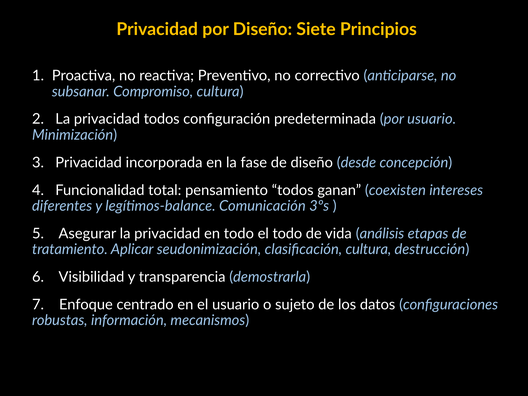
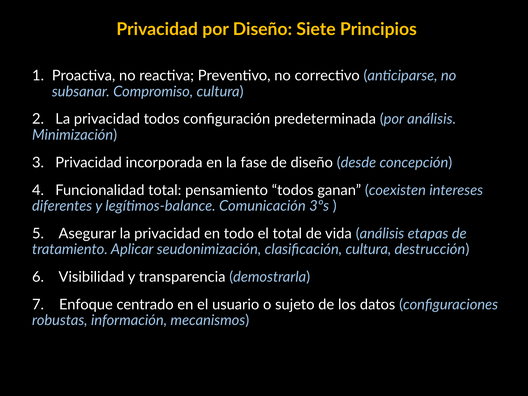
por usuario: usuario -> análisis (432, 119)
el todo: todo -> total (287, 234)
